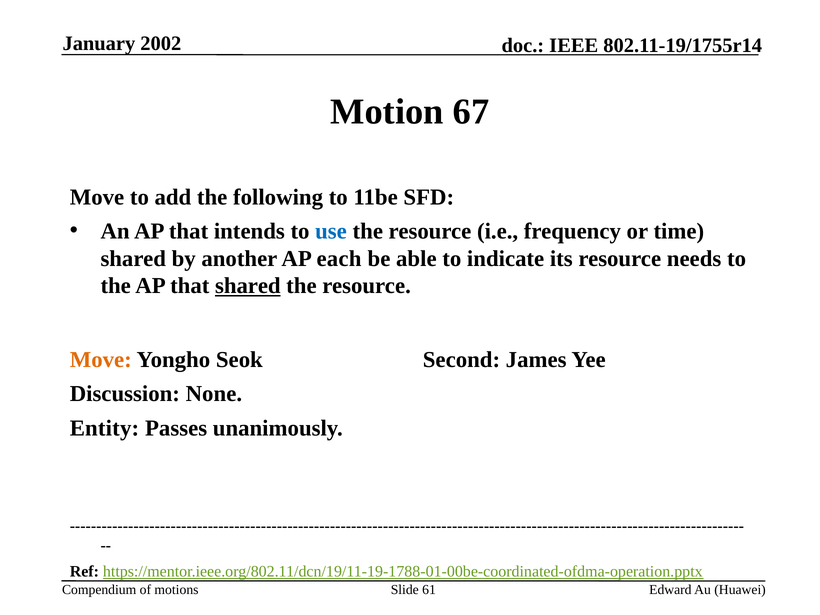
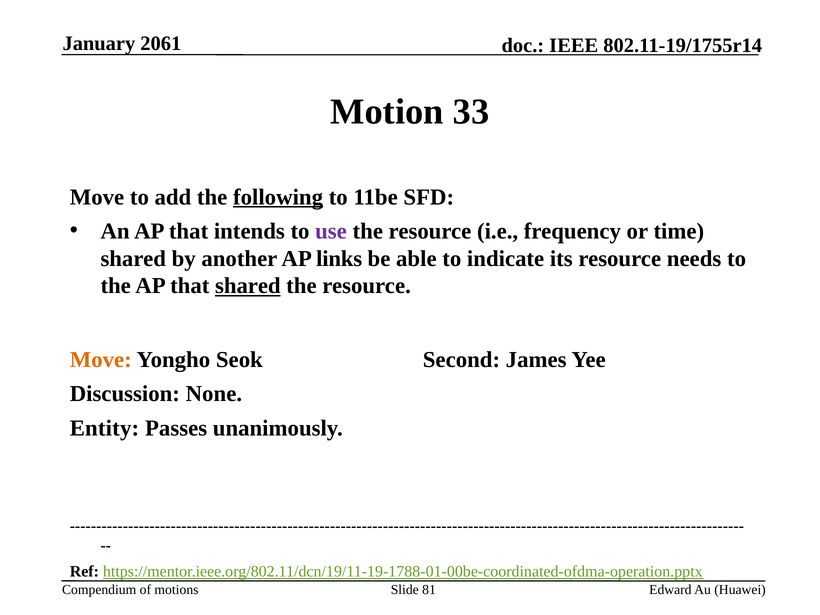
2002: 2002 -> 2061 (161, 43)
67: 67 -> 33 (471, 112)
following underline: none -> present (278, 197)
use colour: blue -> purple (331, 231)
each: each -> links (339, 259)
61: 61 -> 81 (429, 590)
